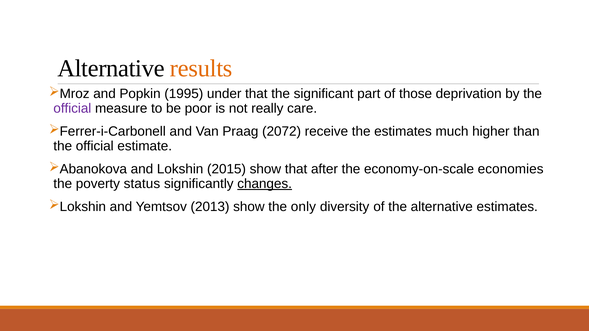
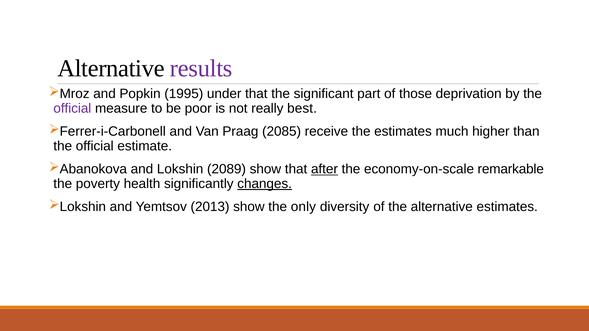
results colour: orange -> purple (201, 69)
care: care -> best (302, 108)
2072: 2072 -> 2085 (282, 132)
2015: 2015 -> 2089 (227, 169)
after underline: none -> present (324, 169)
economies: economies -> remarkable (511, 169)
status: status -> health (142, 184)
